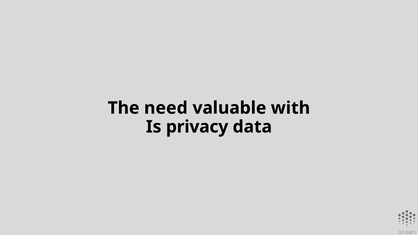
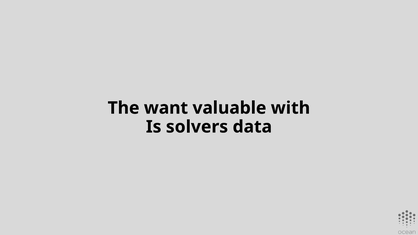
need: need -> want (166, 108)
privacy: privacy -> solvers (197, 127)
